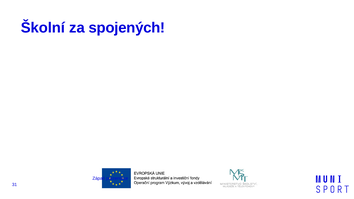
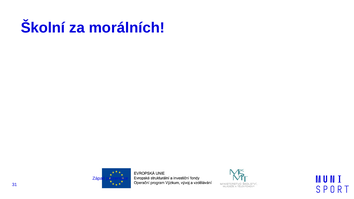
spojených: spojených -> morálních (127, 28)
